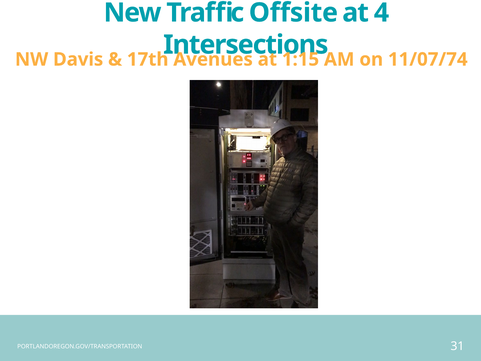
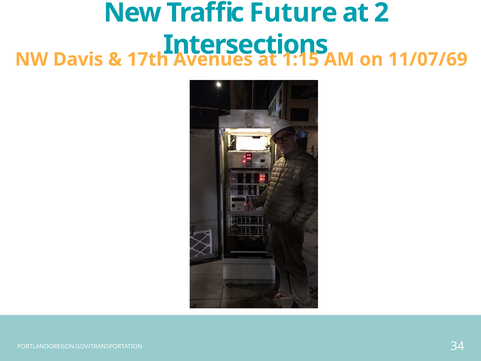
Offsite: Offsite -> Future (293, 13)
4: 4 -> 2 (381, 13)
11/07/74: 11/07/74 -> 11/07/69 (428, 59)
31: 31 -> 34 (457, 346)
